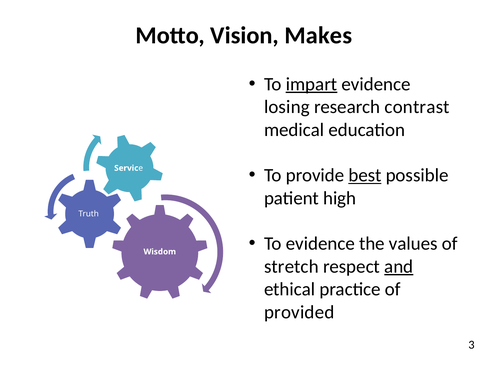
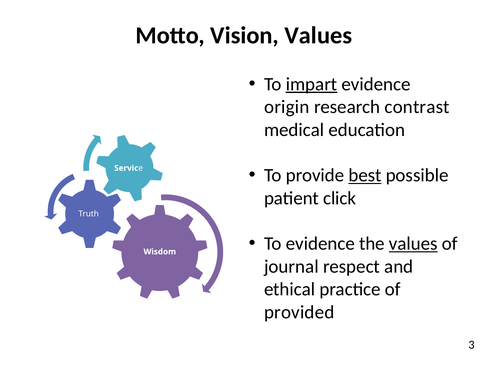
Vision Makes: Makes -> Values (318, 35)
losing: losing -> origin (287, 107)
high: high -> click (340, 198)
values underline: none -> present (413, 244)
stretch: stretch -> journal (291, 267)
and underline: present -> none (399, 267)
